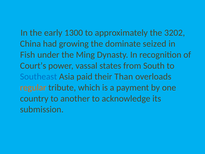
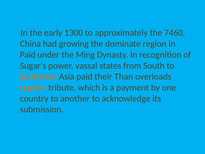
3202: 3202 -> 7460 (175, 33)
seized: seized -> region (155, 44)
Fish: Fish -> Paid (28, 55)
Court’s: Court’s -> Sugar’s (33, 66)
Southeast colour: blue -> orange (38, 76)
